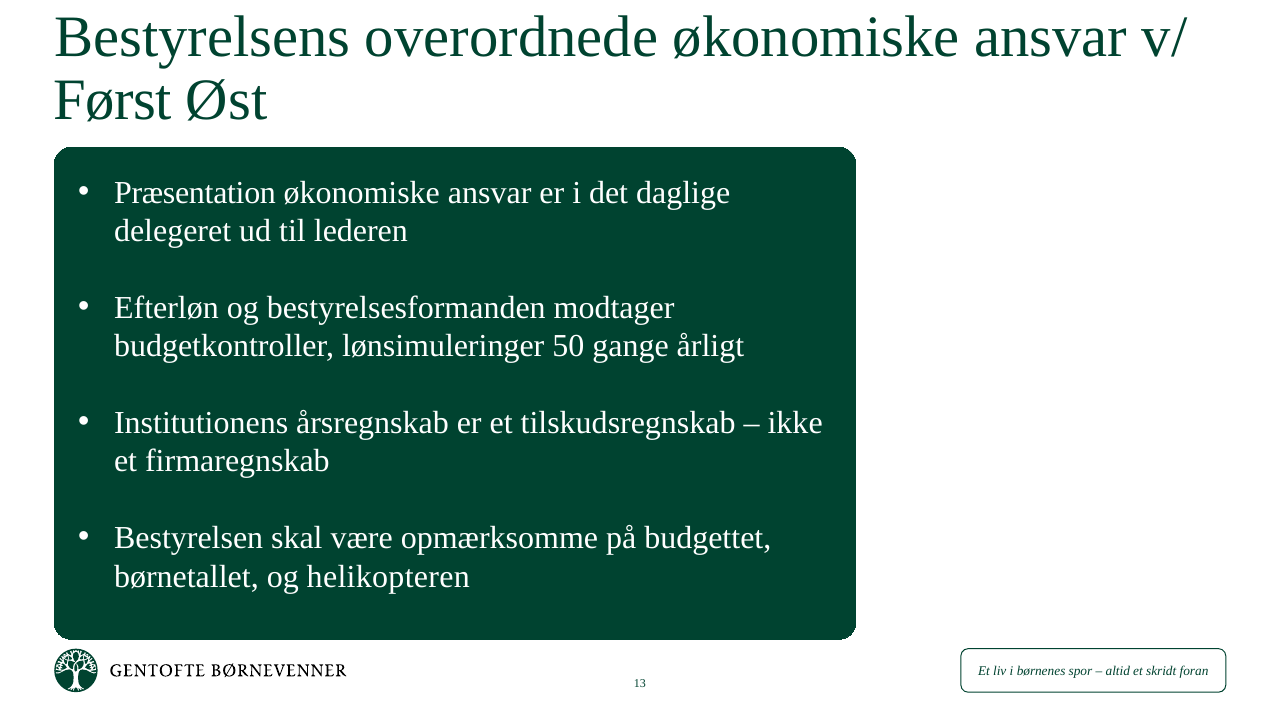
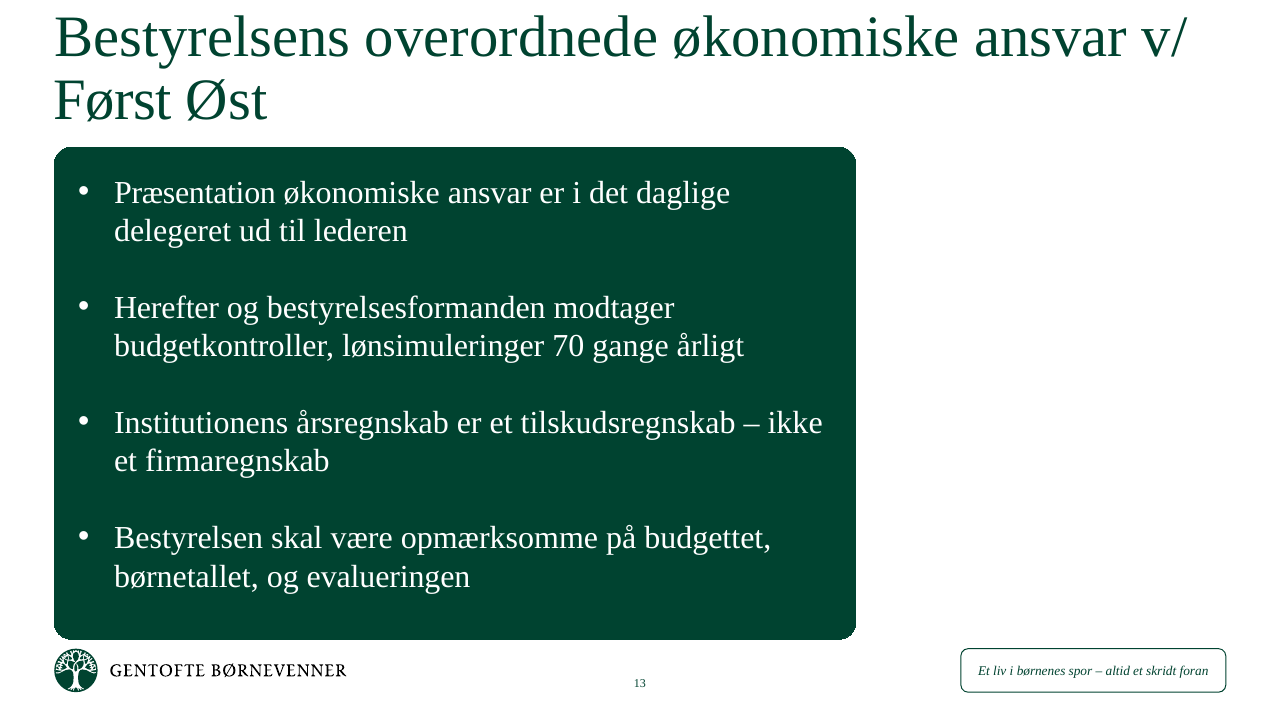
Efterløn: Efterløn -> Herefter (167, 308)
50: 50 -> 70 (568, 346)
helikopteren: helikopteren -> evalueringen (389, 576)
